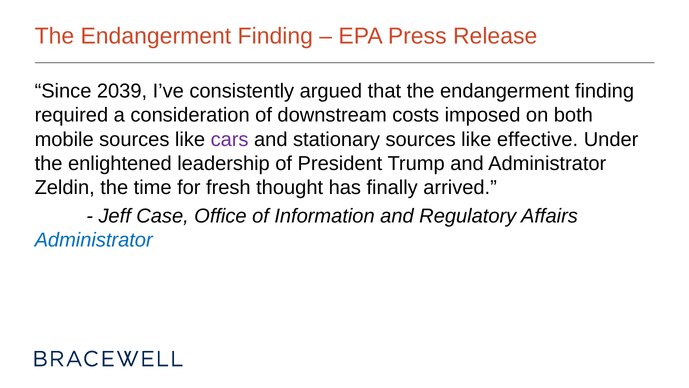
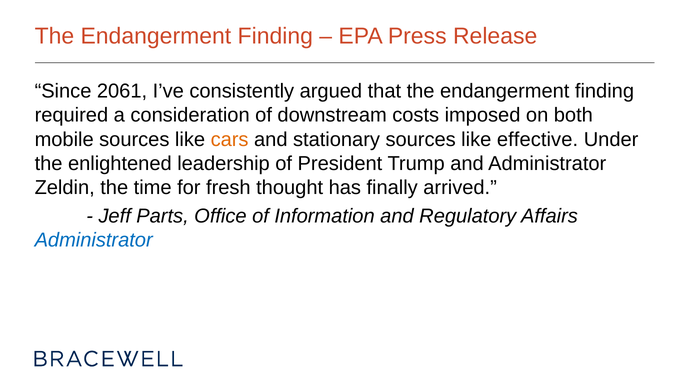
2039: 2039 -> 2061 (122, 91)
cars colour: purple -> orange (230, 139)
Case: Case -> Parts (163, 216)
